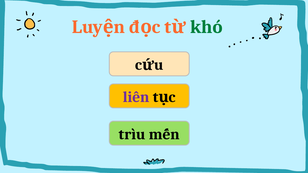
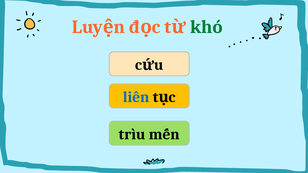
liên colour: purple -> blue (136, 97)
